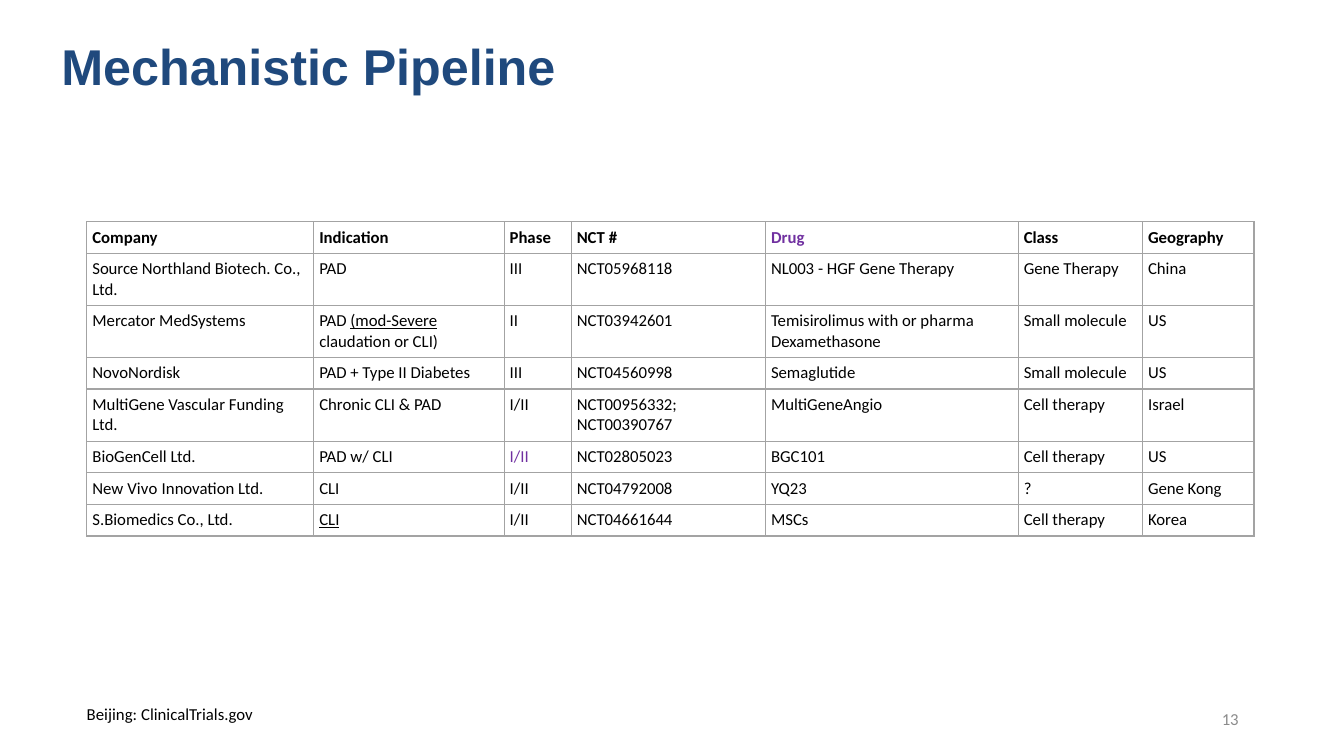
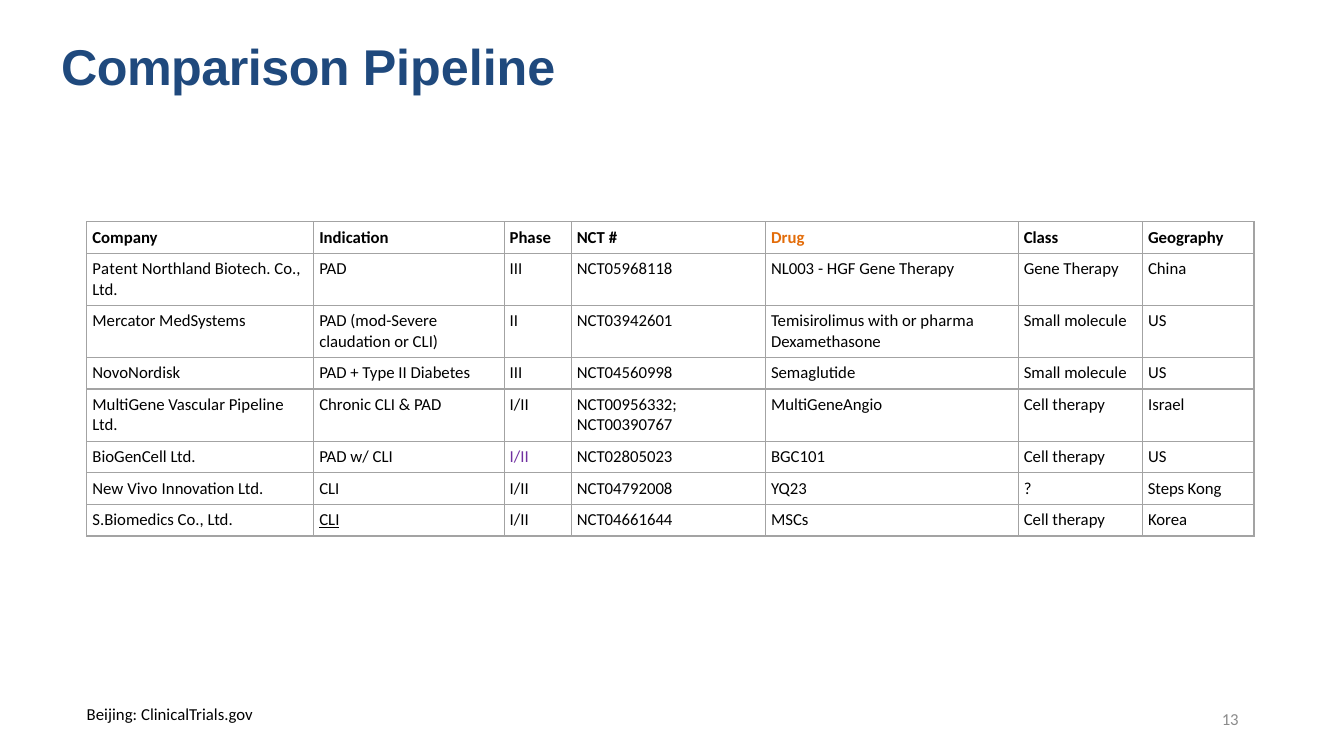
Mechanistic: Mechanistic -> Comparison (205, 69)
Drug colour: purple -> orange (788, 238)
Source: Source -> Patent (115, 269)
mod-Severe underline: present -> none (394, 321)
Vascular Funding: Funding -> Pipeline (256, 405)
Gene: Gene -> Steps (1166, 489)
